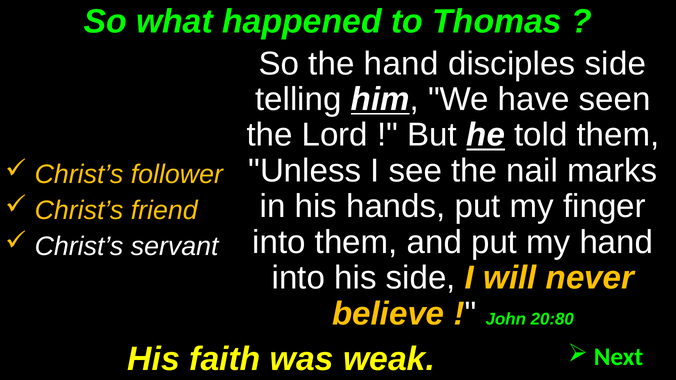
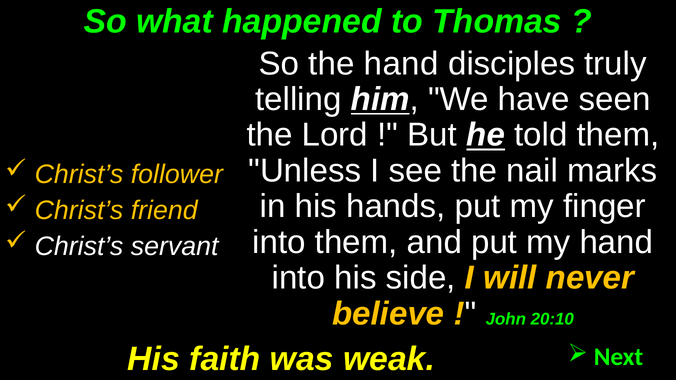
disciples side: side -> truly (616, 64)
20:80: 20:80 -> 20:10 (552, 319)
